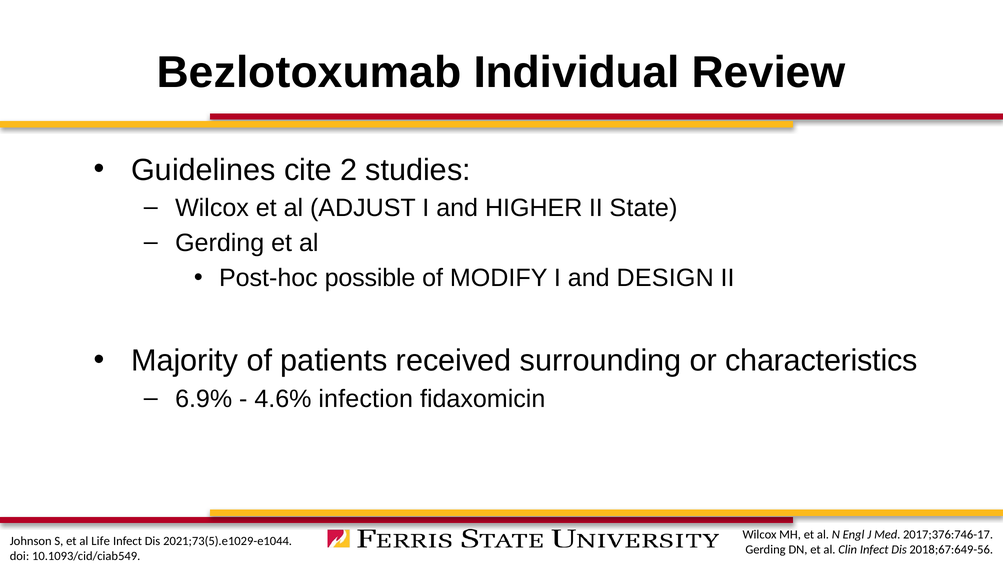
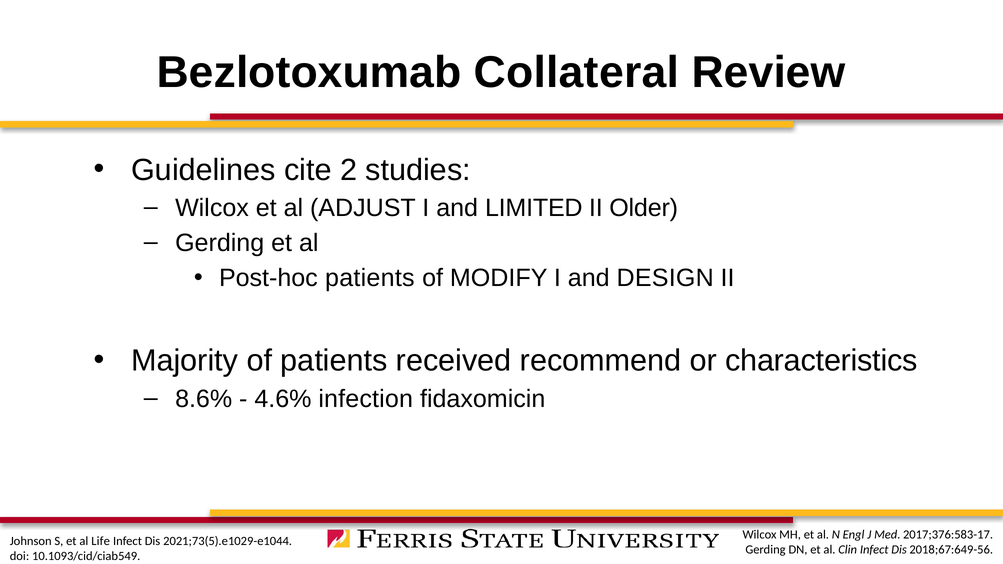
Individual: Individual -> Collateral (576, 73)
HIGHER: HIGHER -> LIMITED (534, 208)
State: State -> Older (644, 208)
Post-hoc possible: possible -> patients (370, 278)
surrounding: surrounding -> recommend (601, 361)
6.9%: 6.9% -> 8.6% (204, 399)
2017;376:746-17: 2017;376:746-17 -> 2017;376:583-17 (948, 535)
